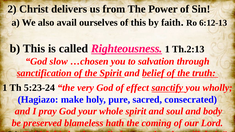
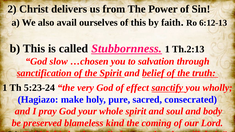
Righteousness: Righteousness -> Stubbornness (127, 49)
hath: hath -> kind (115, 123)
